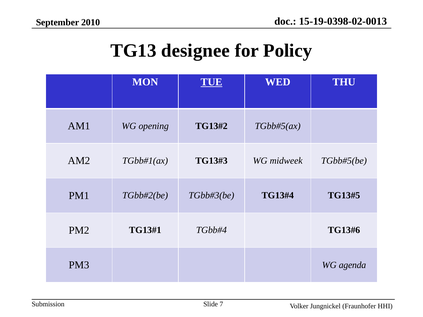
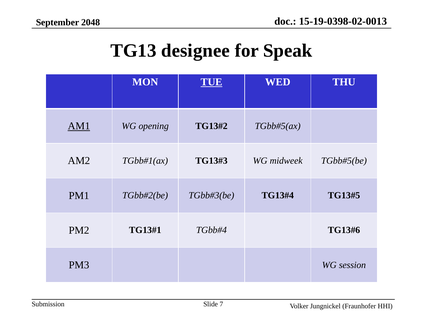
2010: 2010 -> 2048 (91, 23)
Policy: Policy -> Speak (288, 51)
AM1 underline: none -> present (79, 126)
agenda: agenda -> session (352, 265)
